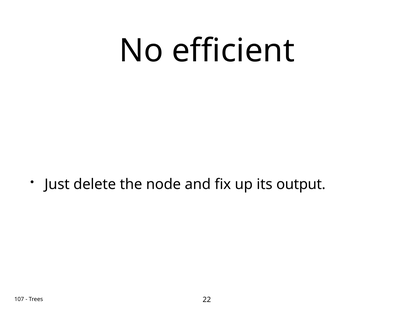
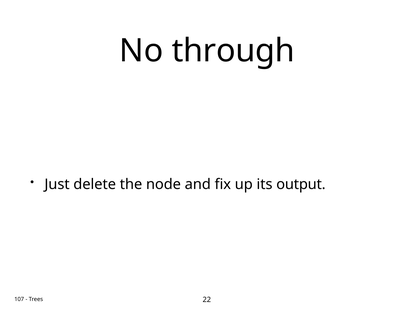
efficient: efficient -> through (233, 51)
